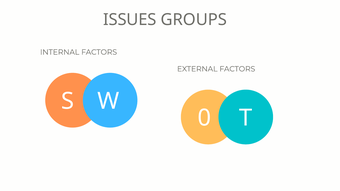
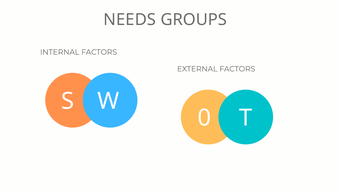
ISSUES: ISSUES -> NEEDS (130, 20)
